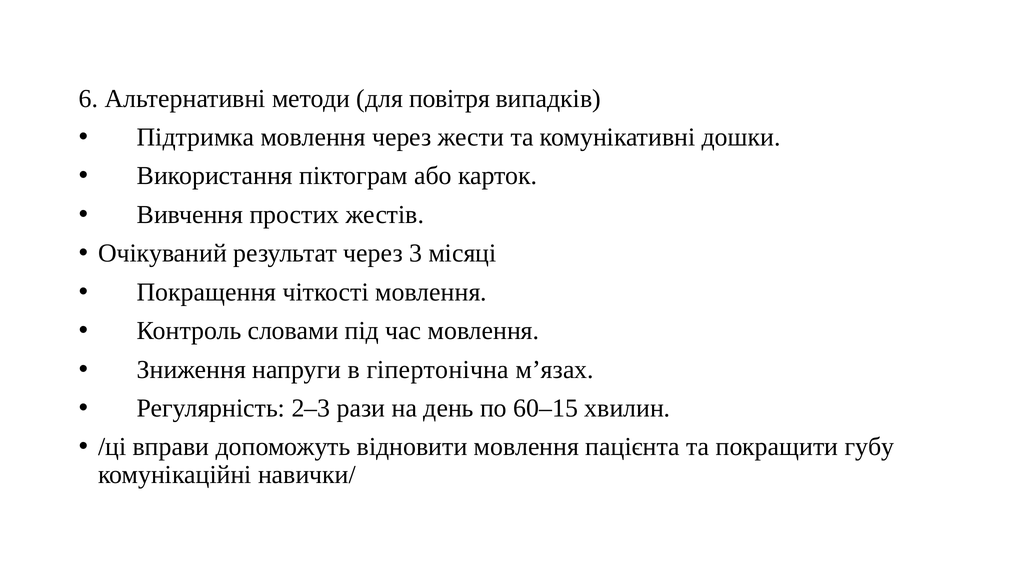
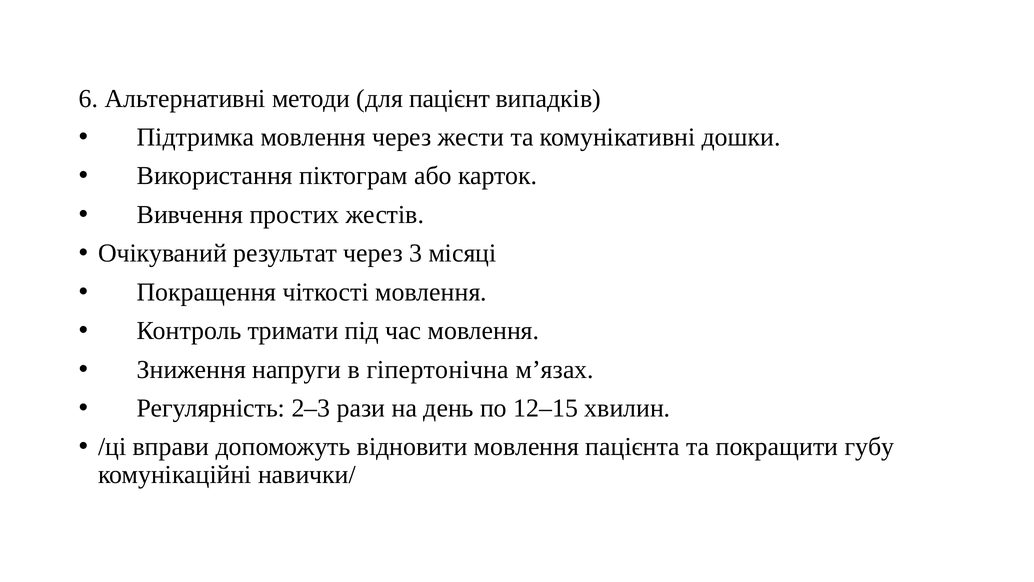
повітря: повітря -> пацієнт (450, 98)
словами: словами -> тримати (293, 331)
60–15: 60–15 -> 12–15 (546, 408)
